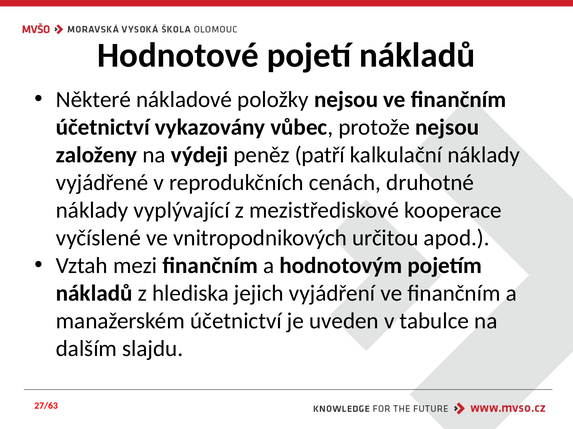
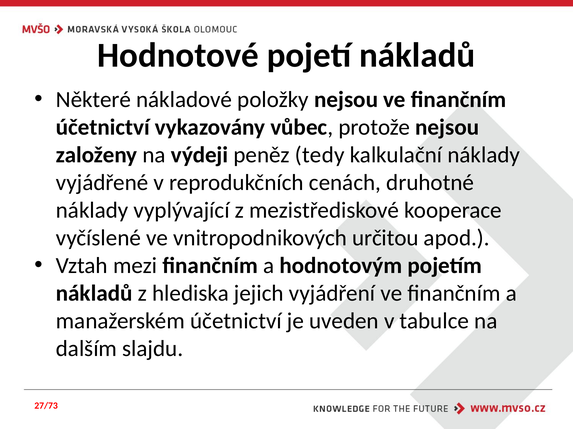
patří: patří -> tedy (320, 155)
27/63: 27/63 -> 27/73 (46, 407)
